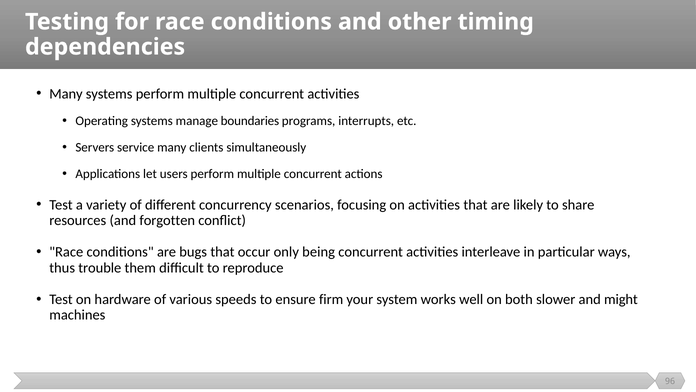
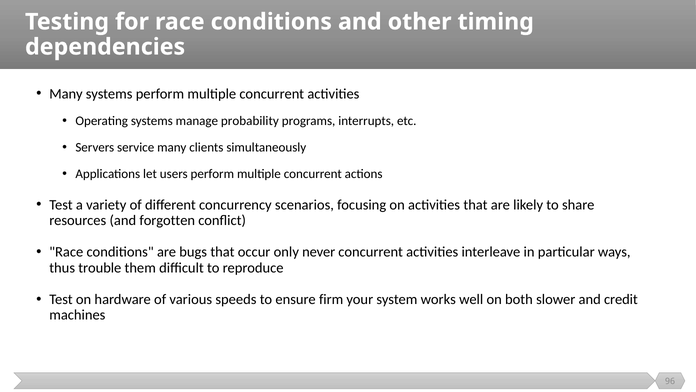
boundaries: boundaries -> probability (250, 121)
being: being -> never (319, 252)
might: might -> credit (621, 299)
